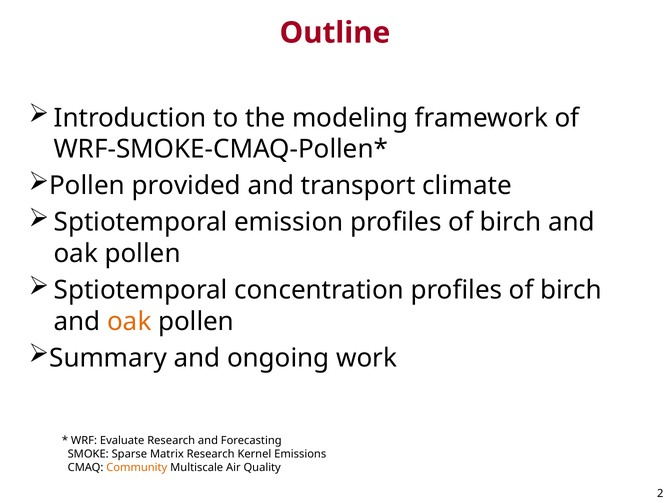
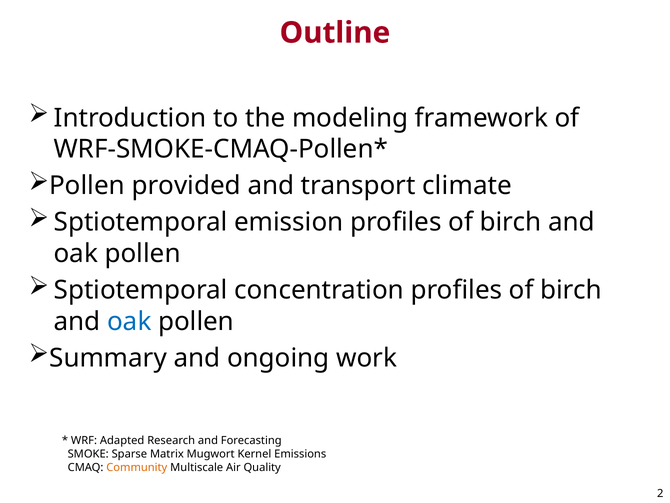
oak colour: orange -> blue (129, 321)
Evaluate: Evaluate -> Adapted (122, 440)
Matrix Research: Research -> Mugwort (211, 454)
